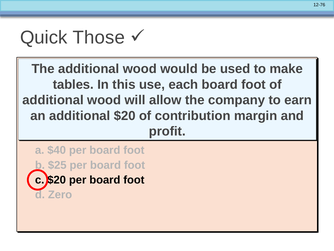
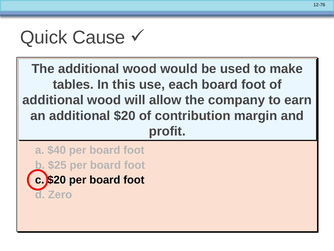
Those: Those -> Cause (99, 37)
